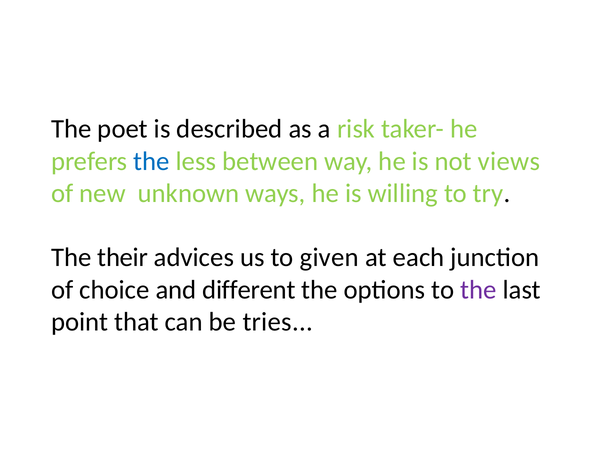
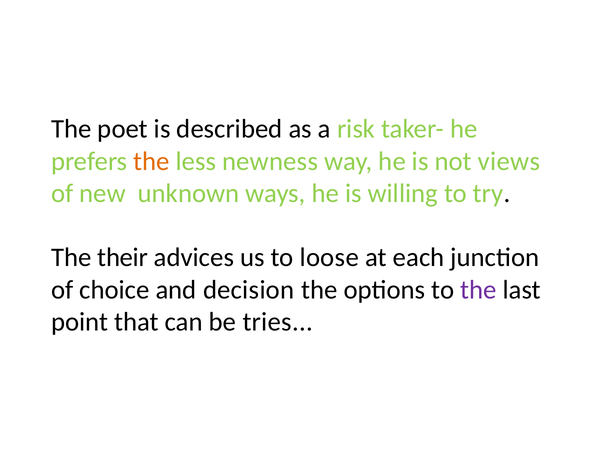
the colour: blue -> orange (152, 161)
between: between -> newness (270, 161)
given: given -> loose (329, 257)
different: different -> decision (249, 289)
